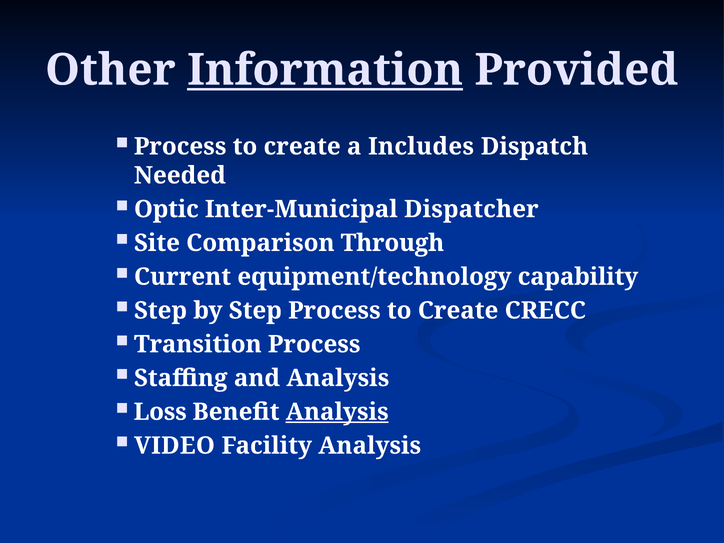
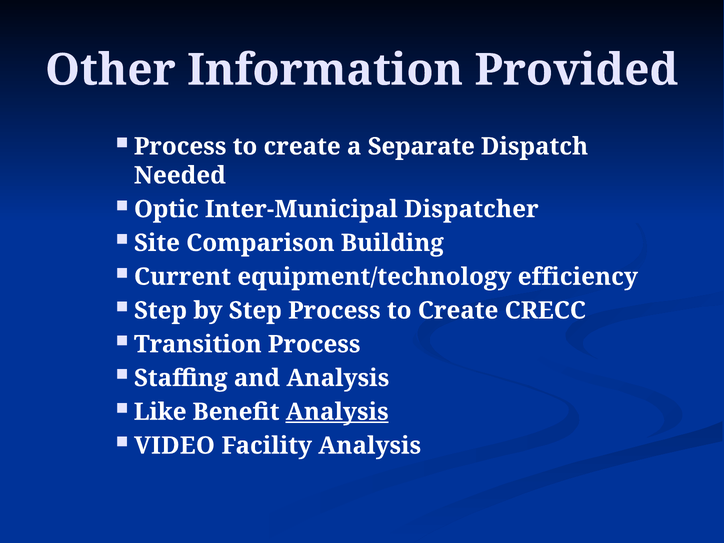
Information underline: present -> none (325, 70)
Includes: Includes -> Separate (421, 146)
Through: Through -> Building (392, 243)
capability: capability -> efficiency (578, 277)
Loss: Loss -> Like (160, 412)
